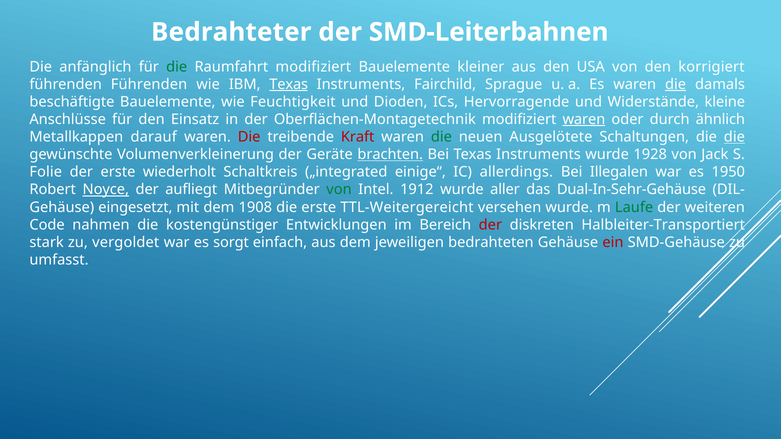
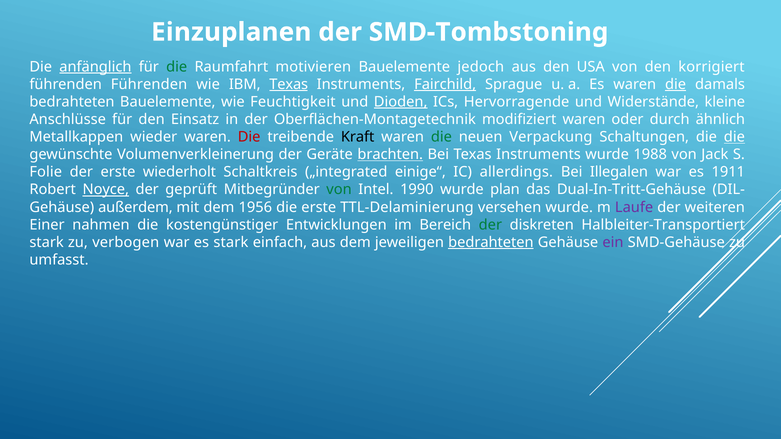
Bedrahteter: Bedrahteter -> Einzuplanen (231, 32)
SMD-Leiterbahnen: SMD-Leiterbahnen -> SMD-Tombstoning (489, 32)
anfänglich underline: none -> present (95, 67)
Raumfahrt modifiziert: modifiziert -> motivieren (313, 67)
kleiner: kleiner -> jedoch (481, 67)
Fairchild underline: none -> present (445, 84)
beschäftigte: beschäftigte -> bedrahteten (72, 102)
Dioden underline: none -> present (401, 102)
waren underline: present -> none (584, 119)
darauf: darauf -> wieder (154, 137)
Kraft colour: red -> black (358, 137)
Ausgelötete: Ausgelötete -> Verpackung (551, 137)
1928: 1928 -> 1988 (650, 155)
1950: 1950 -> 1911 (728, 172)
aufliegt: aufliegt -> geprüft (191, 190)
1912: 1912 -> 1990 (417, 190)
aller: aller -> plan (505, 190)
Dual-In-Sehr-Gehäuse: Dual-In-Sehr-Gehäuse -> Dual-In-Tritt-Gehäuse (631, 190)
eingesetzt: eingesetzt -> außerdem (135, 207)
1908: 1908 -> 1956 (255, 207)
TTL-Weitergereicht: TTL-Weitergereicht -> TTL-Delaminierung (407, 207)
Laufe colour: green -> purple (634, 207)
Code: Code -> Einer (47, 225)
der colour: red -> green (490, 225)
vergoldet: vergoldet -> verbogen (126, 242)
es sorgt: sorgt -> stark (231, 242)
bedrahteten underline: none -> present (491, 242)
ein colour: red -> purple (613, 242)
